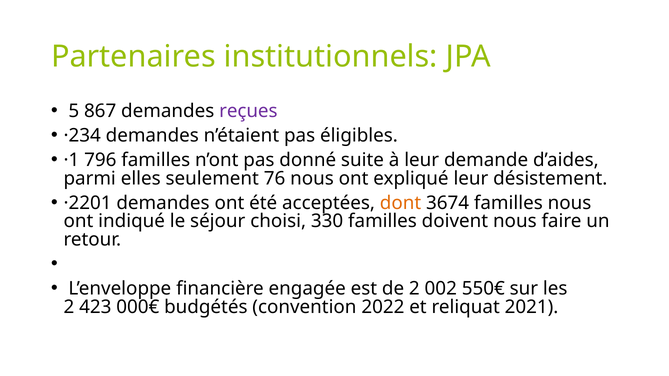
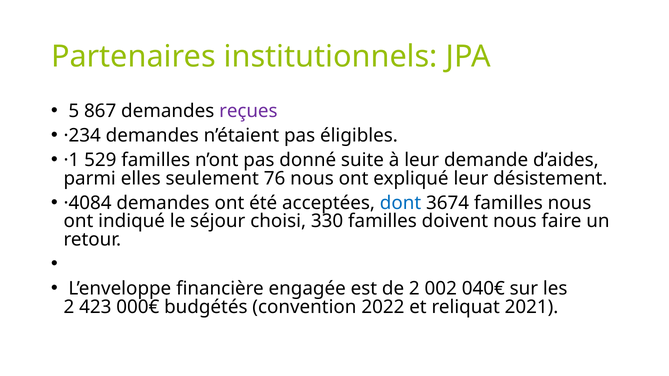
796: 796 -> 529 (100, 160)
·2201: ·2201 -> ·4084 (88, 203)
dont colour: orange -> blue (401, 203)
550€: 550€ -> 040€ (483, 289)
